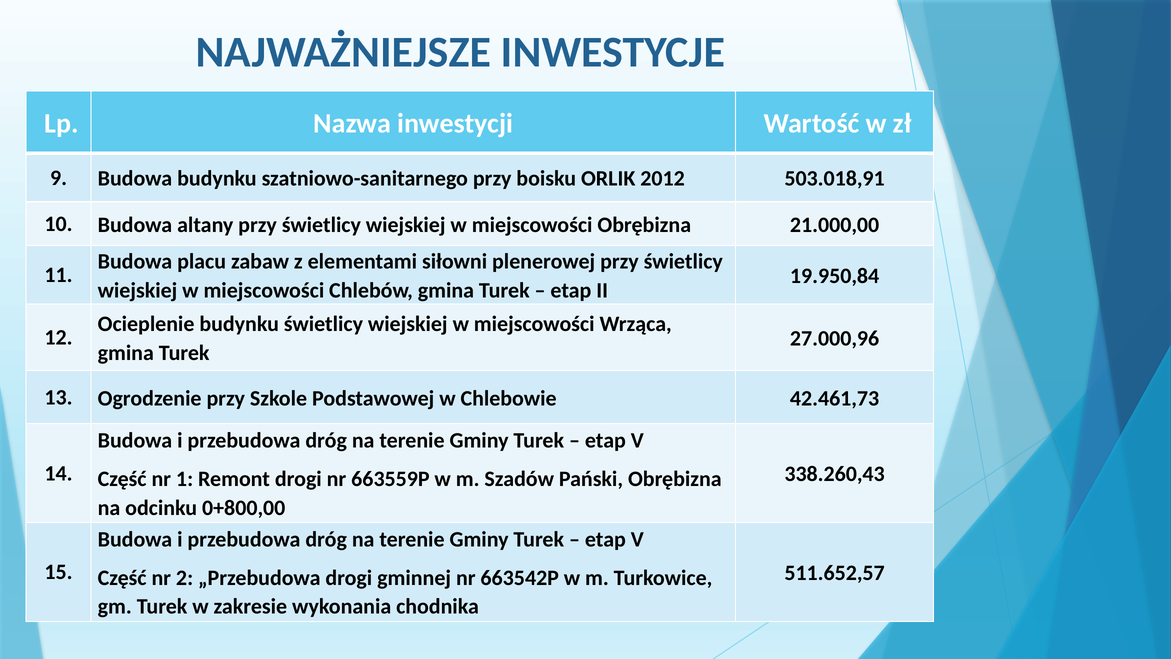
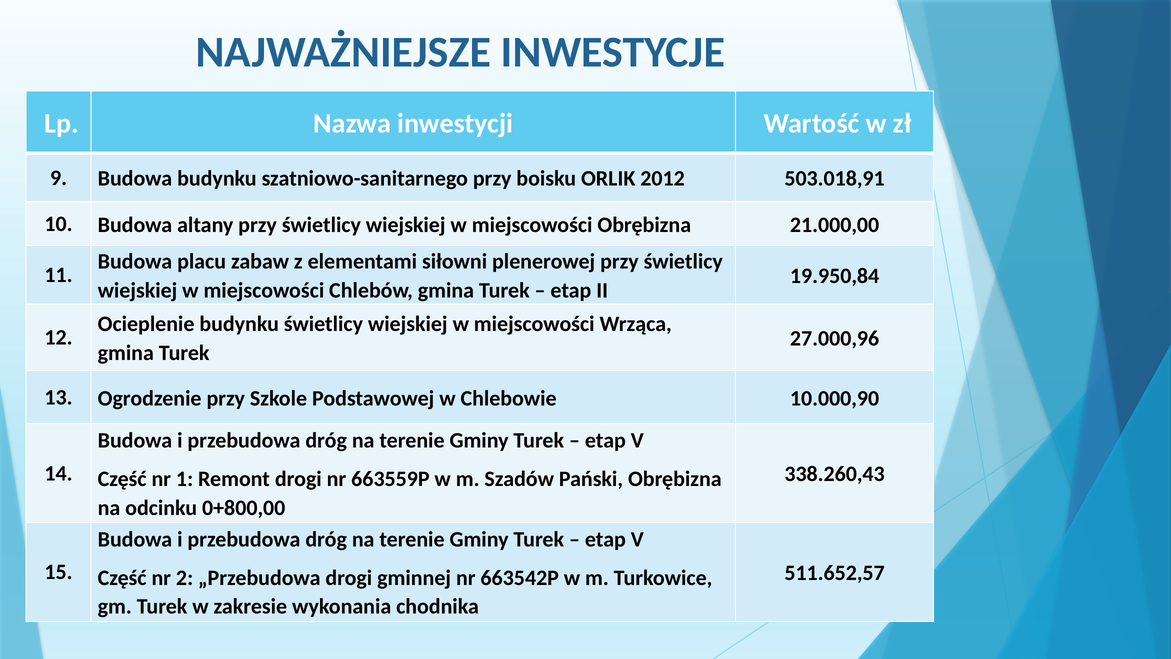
42.461,73: 42.461,73 -> 10.000,90 (835, 398)
